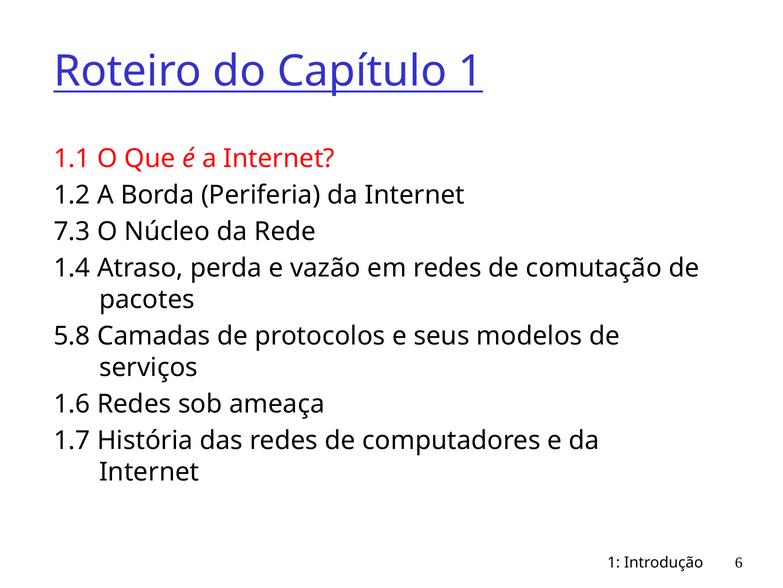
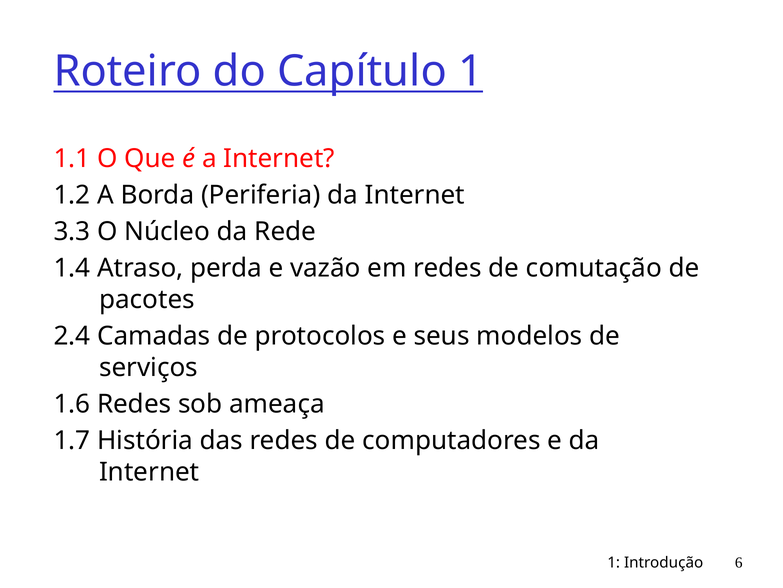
7.3: 7.3 -> 3.3 (72, 231)
5.8: 5.8 -> 2.4 (72, 336)
